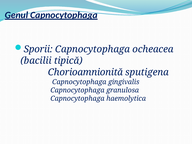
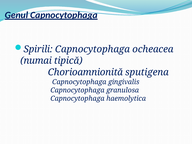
Sporii: Sporii -> Spirili (38, 49)
bacilii: bacilii -> numai (36, 61)
